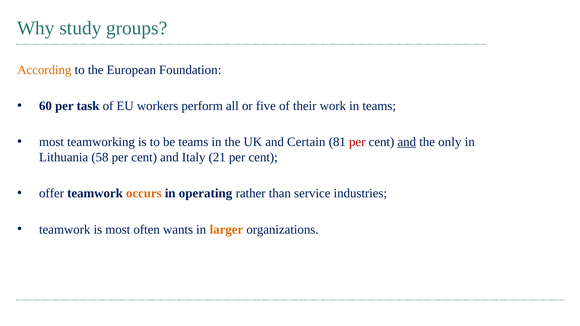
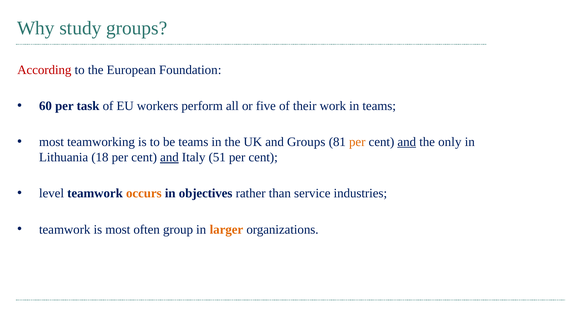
According colour: orange -> red (44, 70)
and Certain: Certain -> Groups (306, 142)
per colour: red -> orange (357, 142)
58: 58 -> 18 (100, 157)
and underline: none -> present (169, 157)
21: 21 -> 51 (217, 157)
offer: offer -> level (52, 194)
operating: operating -> objectives (206, 194)
wants: wants -> group (178, 230)
